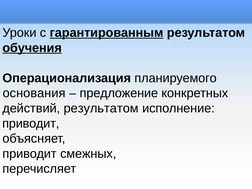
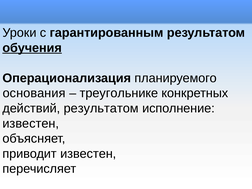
гарантированным underline: present -> none (107, 33)
предложение: предложение -> треугольнике (119, 93)
приводит: приводит -> известен (31, 123)
приводит смежных: смежных -> известен (88, 154)
